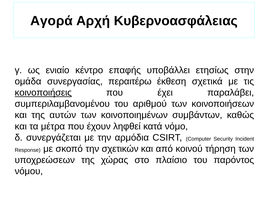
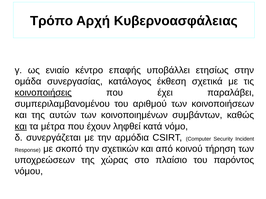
Αγορά: Αγορά -> Τρόπο (52, 21)
περαιτέρω: περαιτέρω -> κατάλογος (130, 82)
και underline: none -> present (21, 127)
